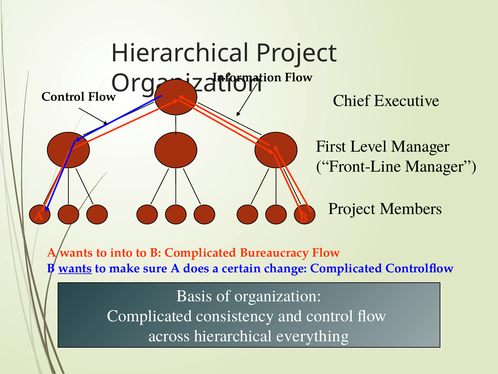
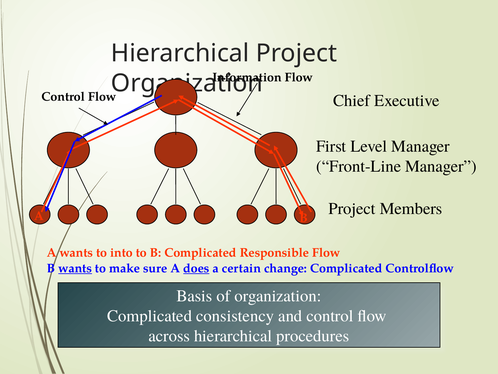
Bureaucracy: Bureaucracy -> Responsible (274, 252)
does underline: none -> present (196, 268)
everything: everything -> procedures (313, 336)
